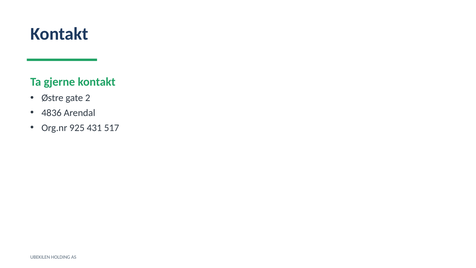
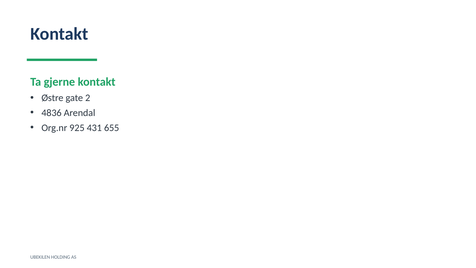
517: 517 -> 655 (112, 128)
